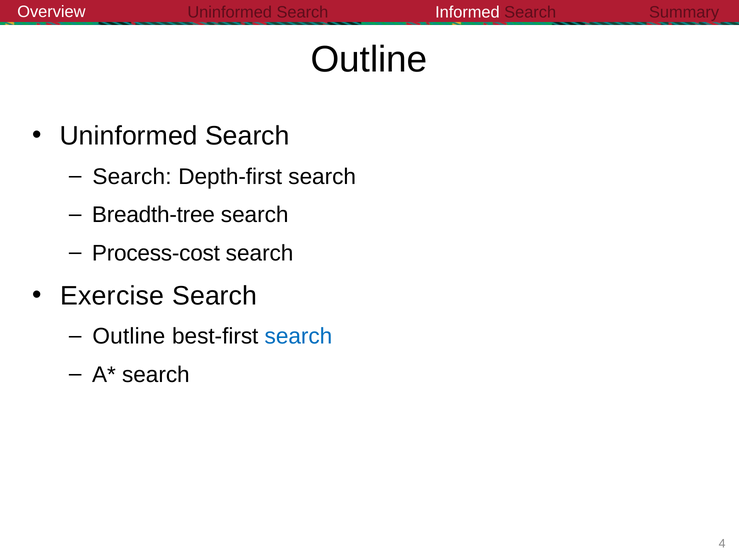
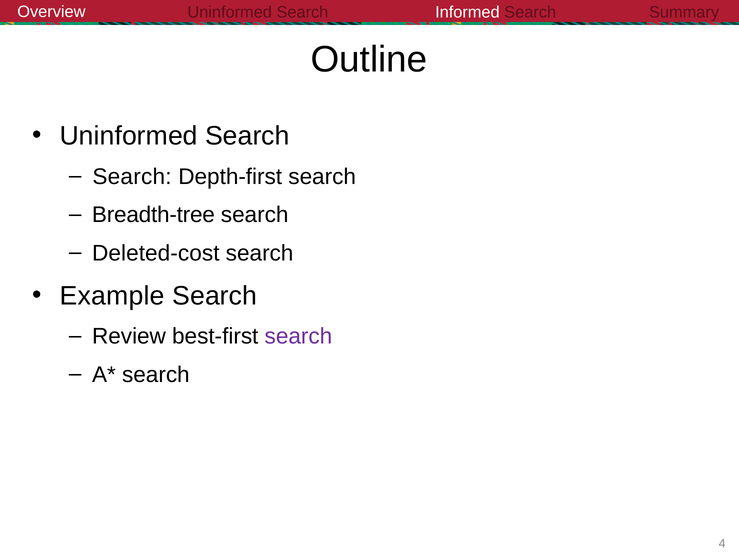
Process-cost: Process-cost -> Deleted-cost (156, 253)
Exercise: Exercise -> Example (112, 295)
Outline: Outline -> Review (129, 336)
search colour: blue -> purple (298, 336)
